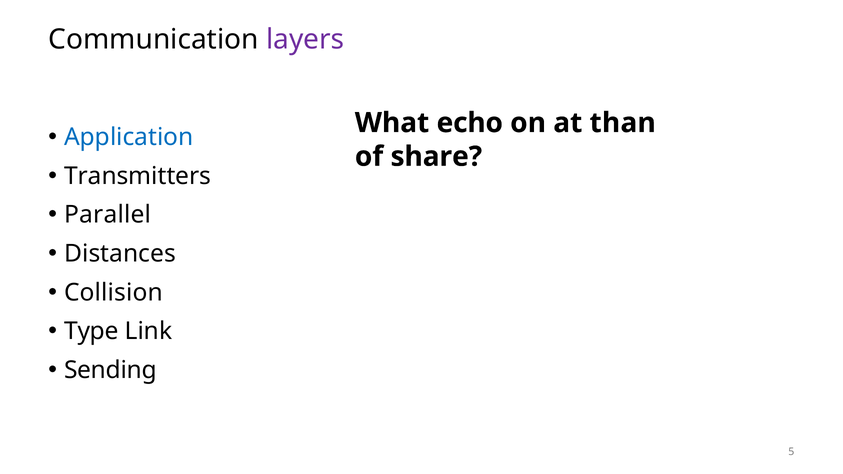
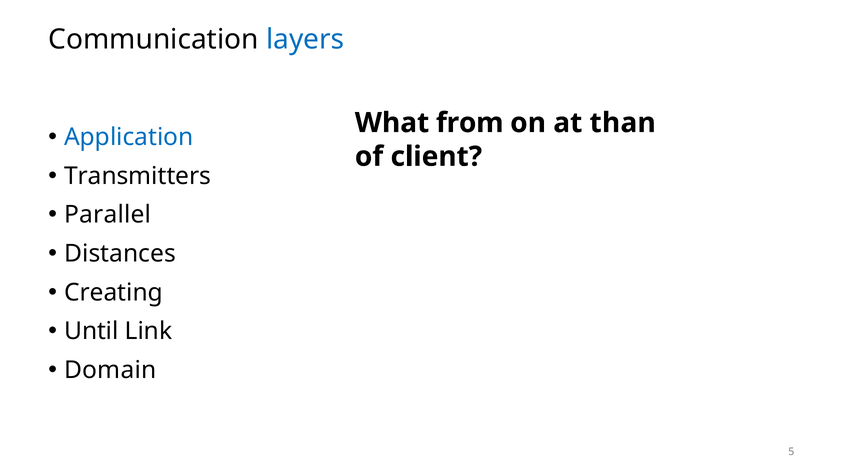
layers colour: purple -> blue (305, 39)
echo: echo -> from (470, 123)
share: share -> client (436, 157)
Collision: Collision -> Creating (114, 293)
Type: Type -> Until (91, 331)
Sending: Sending -> Domain (110, 370)
